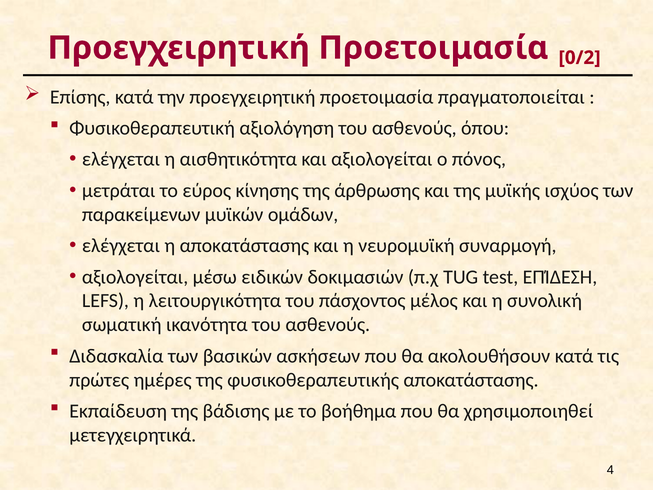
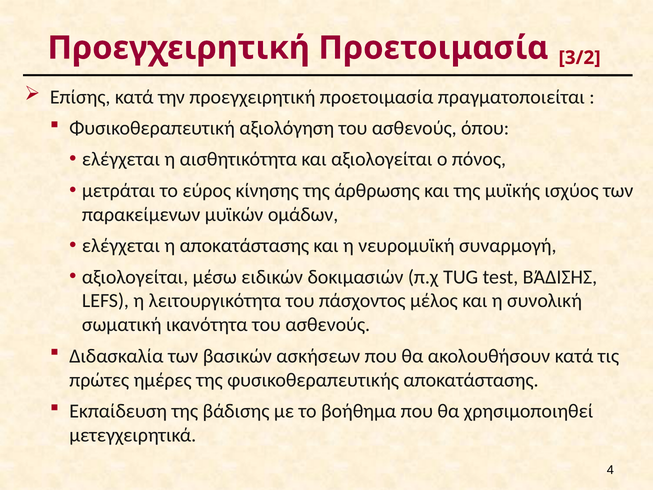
0/2: 0/2 -> 3/2 (580, 58)
test ΕΠΊΔΕΣΗ: ΕΠΊΔΕΣΗ -> ΒΆΔΙΣΗΣ (560, 277)
